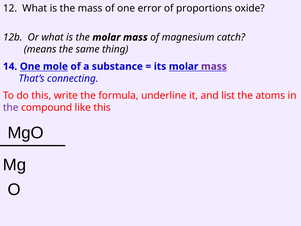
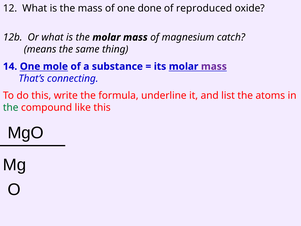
error: error -> done (150, 8)
proportions: proportions -> reproduced (204, 8)
the colour: purple -> green (11, 108)
